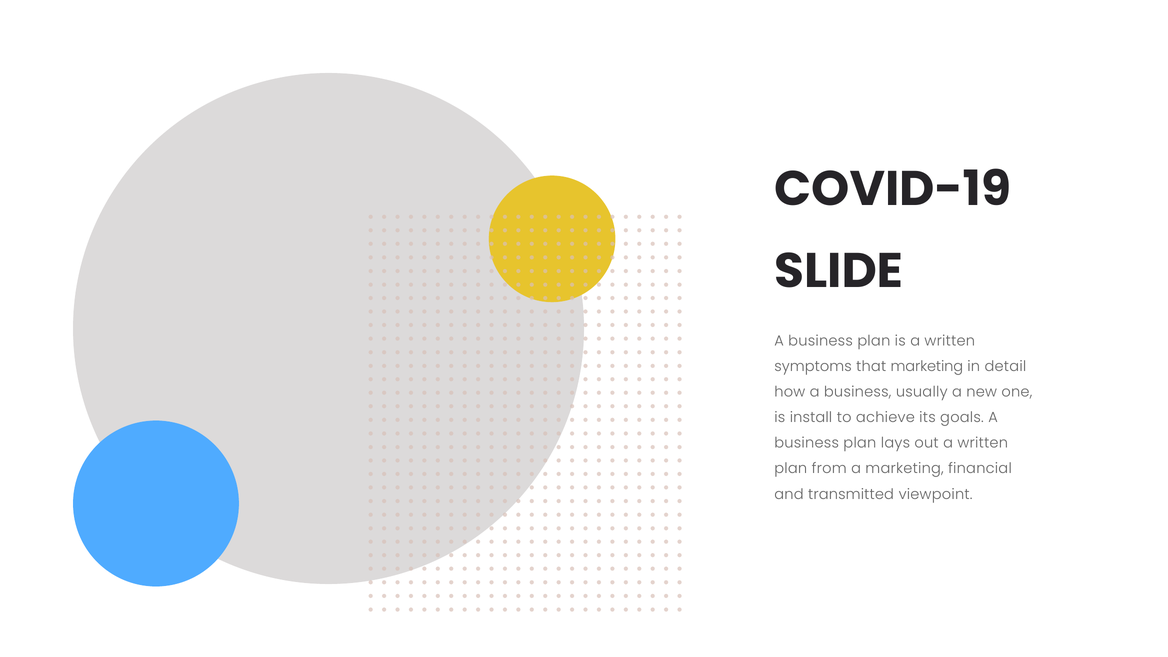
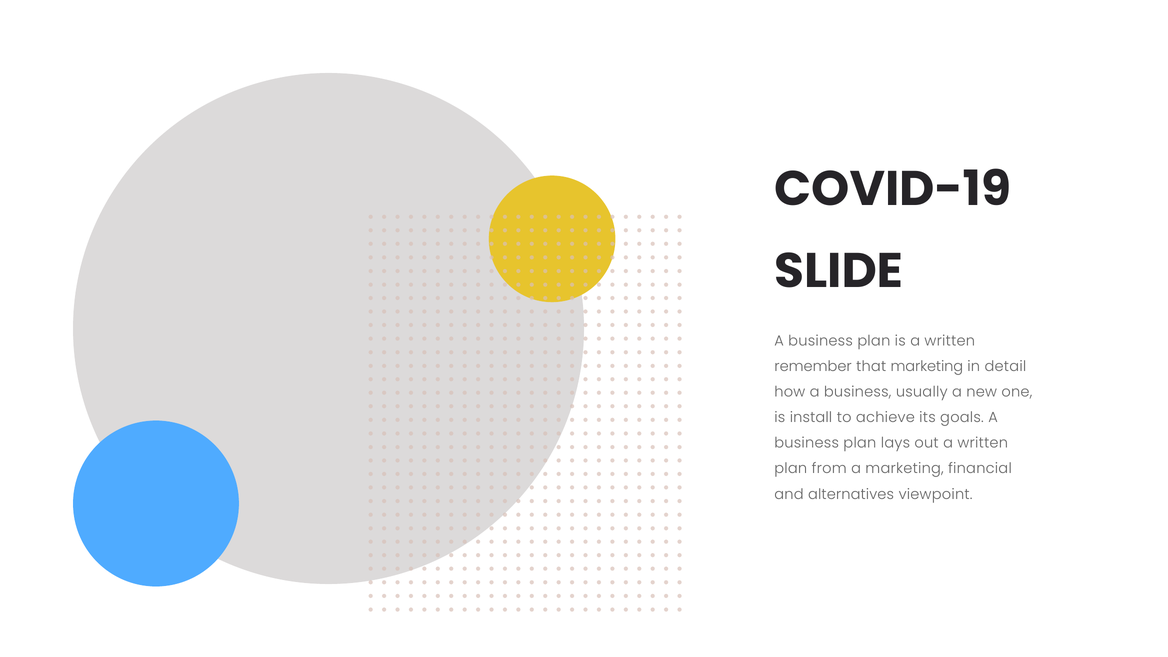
symptoms: symptoms -> remember (813, 366)
transmitted: transmitted -> alternatives (851, 494)
